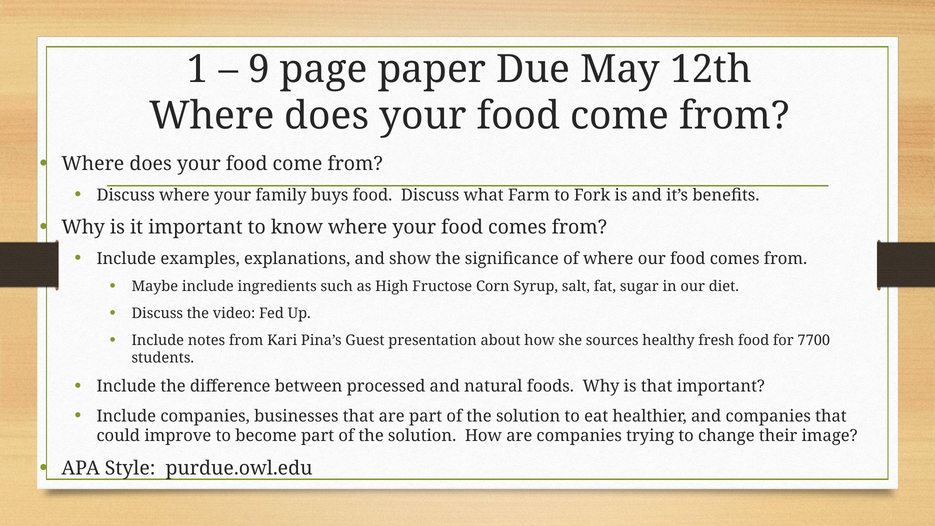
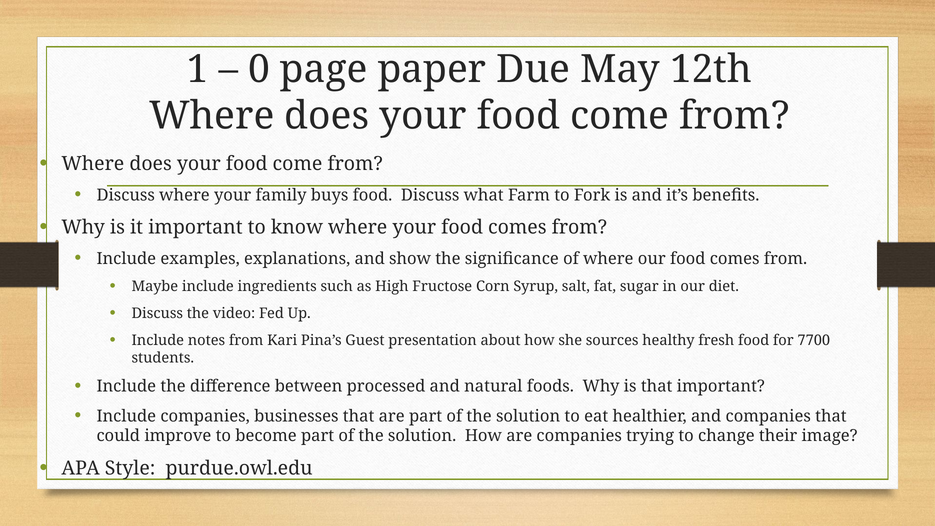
9: 9 -> 0 (259, 69)
